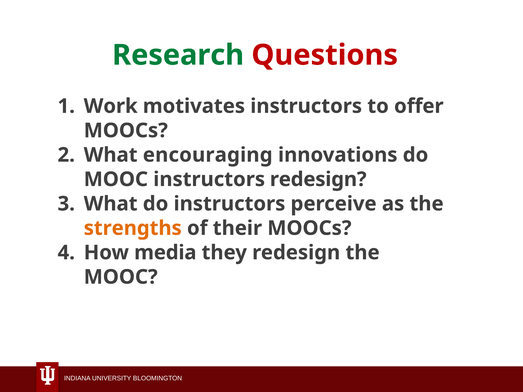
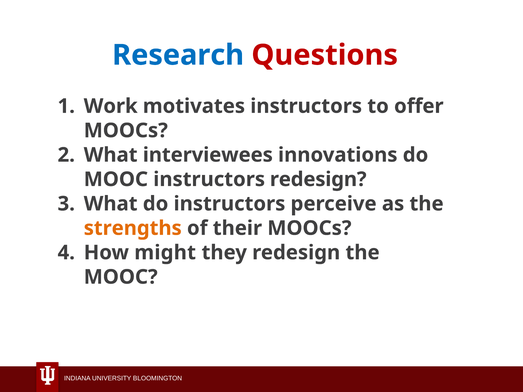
Research colour: green -> blue (178, 55)
encouraging: encouraging -> interviewees (208, 155)
media: media -> might (165, 253)
